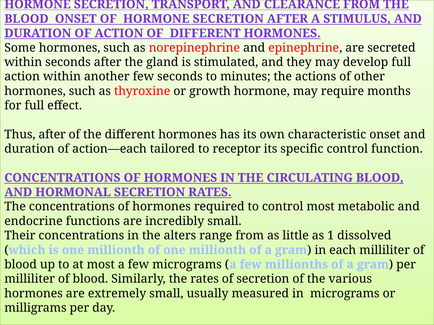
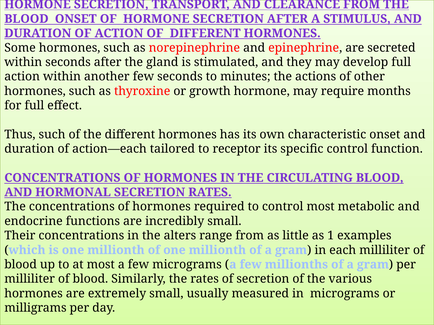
Thus after: after -> such (52, 135)
dissolved: dissolved -> examples (364, 236)
